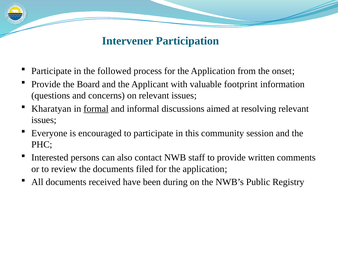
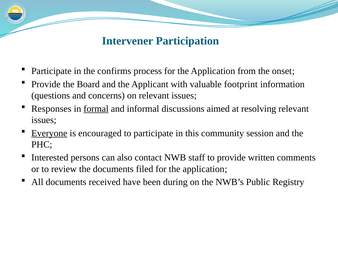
followed: followed -> confirms (114, 71)
Kharatyan: Kharatyan -> Responses (51, 108)
Everyone underline: none -> present (49, 133)
